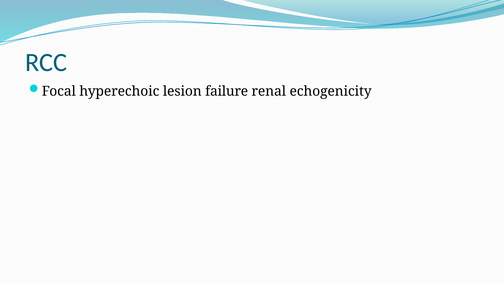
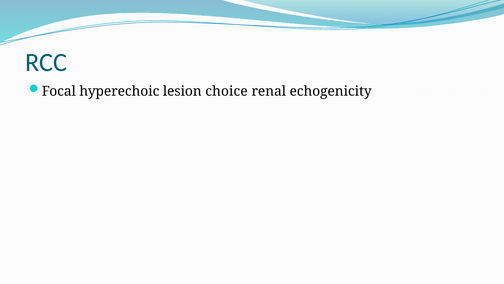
failure: failure -> choice (227, 91)
